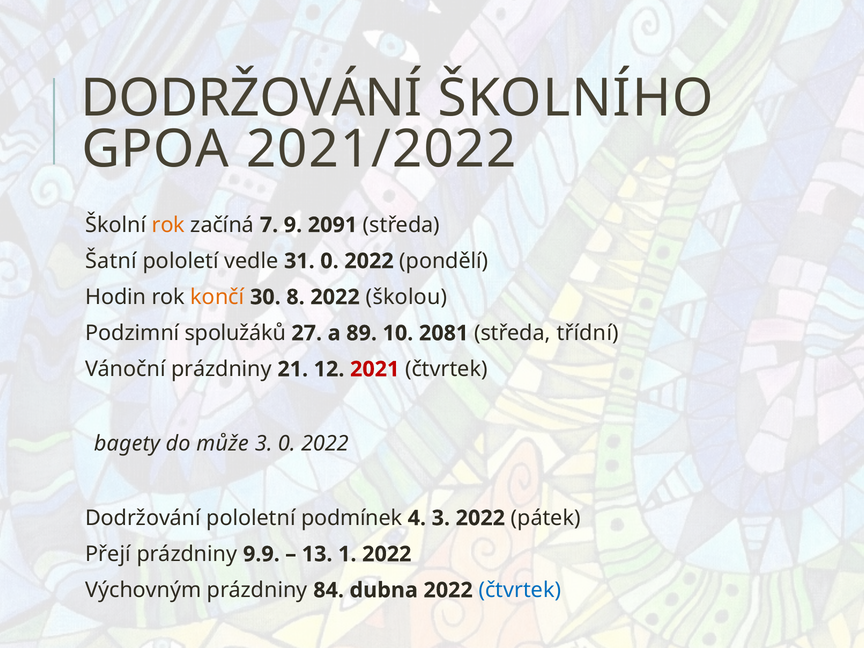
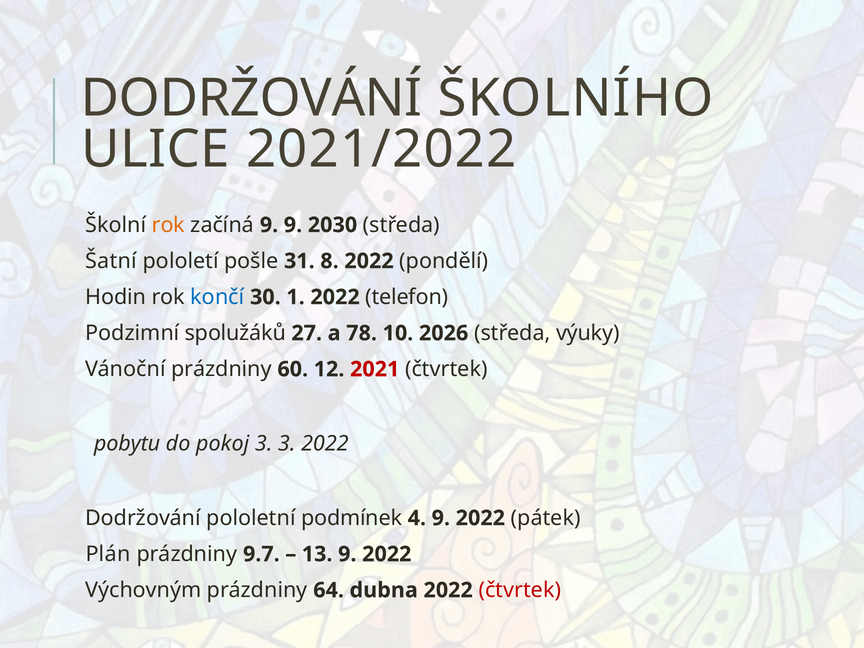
GPOA: GPOA -> ULICE (155, 149)
začíná 7: 7 -> 9 (269, 225)
2091: 2091 -> 2030 (332, 225)
vedle: vedle -> pošle (251, 261)
31 0: 0 -> 8 (330, 261)
končí colour: orange -> blue (217, 297)
8: 8 -> 1 (296, 297)
školou: školou -> telefon (407, 297)
89: 89 -> 78 (362, 333)
2081: 2081 -> 2026 (444, 333)
třídní: třídní -> výuky (588, 333)
21: 21 -> 60 (293, 369)
bagety: bagety -> pobytu (127, 444)
může: může -> pokoj (223, 444)
3 0: 0 -> 3 (287, 444)
4 3: 3 -> 9 (441, 518)
Přejí: Přejí -> Plán (108, 554)
9.9: 9.9 -> 9.7 (261, 554)
13 1: 1 -> 9 (347, 554)
84: 84 -> 64 (329, 590)
čtvrtek colour: blue -> red (520, 590)
